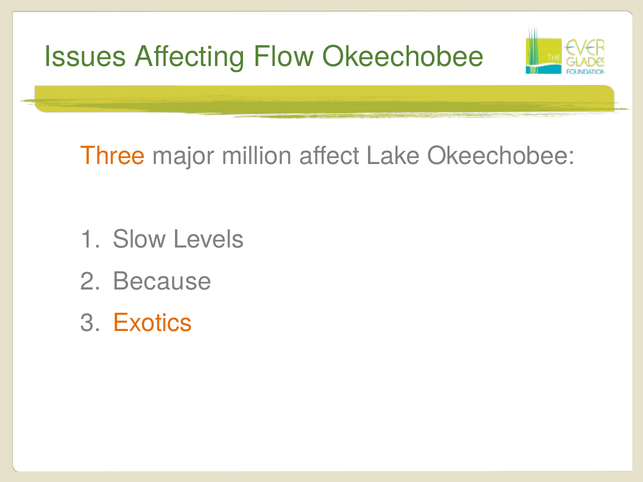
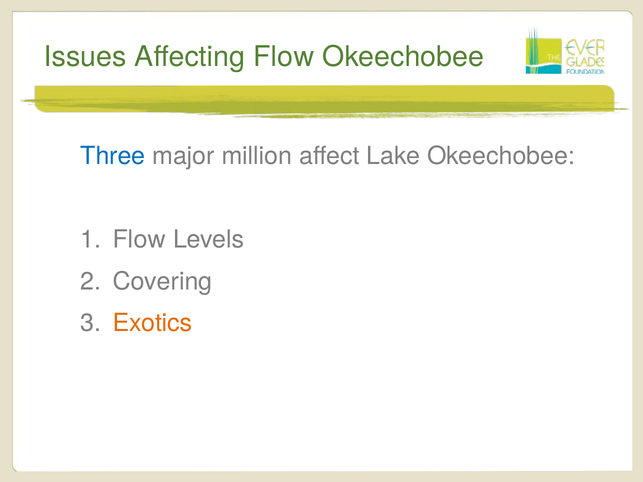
Three colour: orange -> blue (113, 156)
Slow: Slow -> Flow (139, 240)
Because: Because -> Covering (162, 282)
